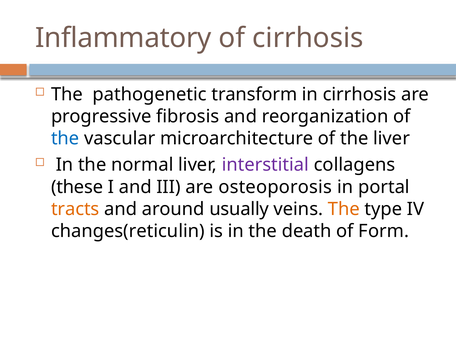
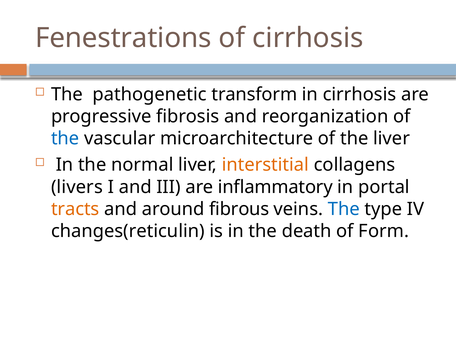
Inflammatory: Inflammatory -> Fenestrations (123, 38)
interstitial colour: purple -> orange (265, 165)
these: these -> livers (77, 187)
osteoporosis: osteoporosis -> inflammatory (275, 187)
usually: usually -> fibrous (239, 209)
The colour: orange -> blue (344, 209)
